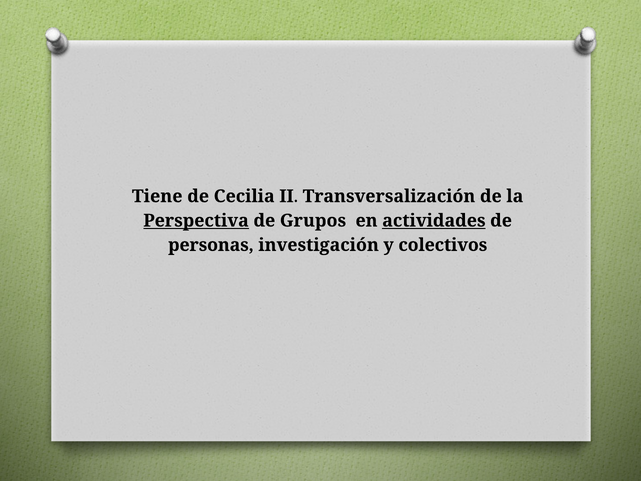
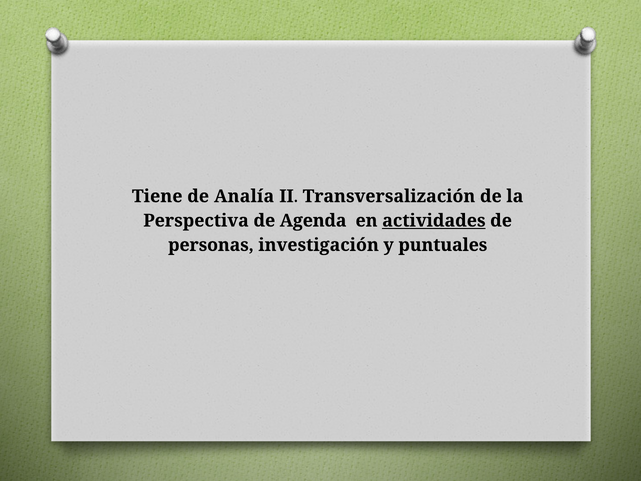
Cecilia: Cecilia -> Analía (244, 196)
Perspectiva underline: present -> none (196, 221)
Grupos: Grupos -> Agenda (313, 221)
colectivos: colectivos -> puntuales (443, 245)
